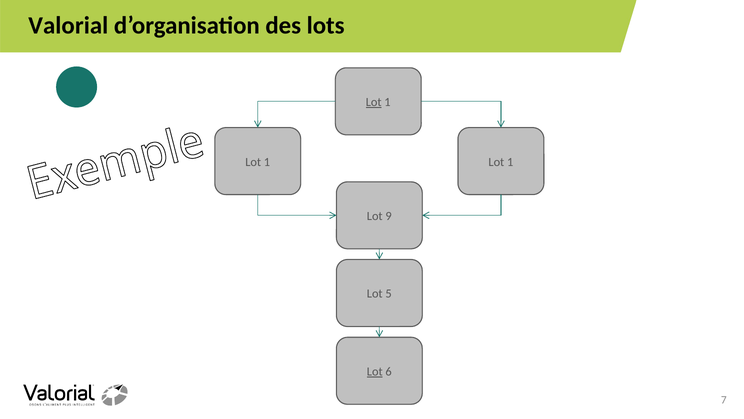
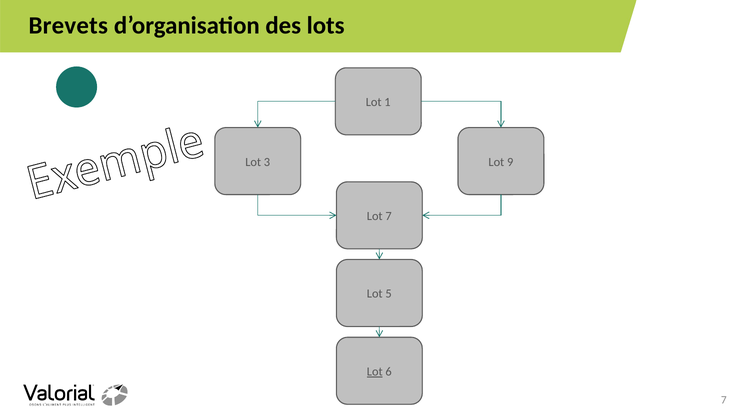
Valorial: Valorial -> Brevets (68, 26)
Lot underline: present -> none (374, 102)
1: 1 -> 3 (267, 162)
1: 1 -> 9 (510, 162)
Lot 9: 9 -> 7 (389, 216)
